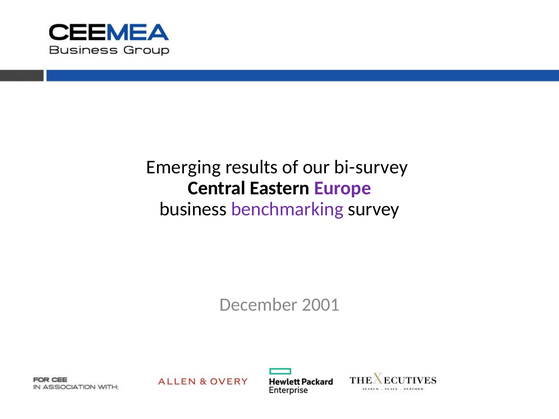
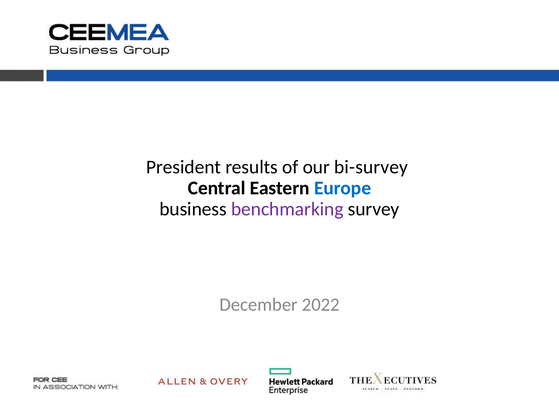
Emerging: Emerging -> President (184, 167)
Europe colour: purple -> blue (343, 188)
2001: 2001 -> 2022 (321, 305)
